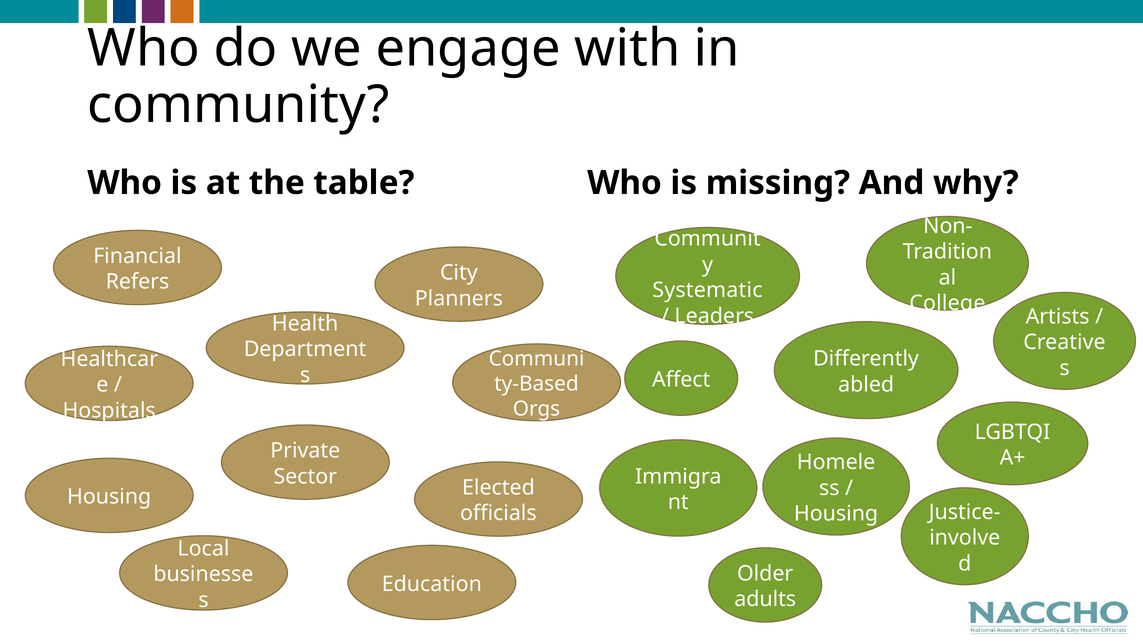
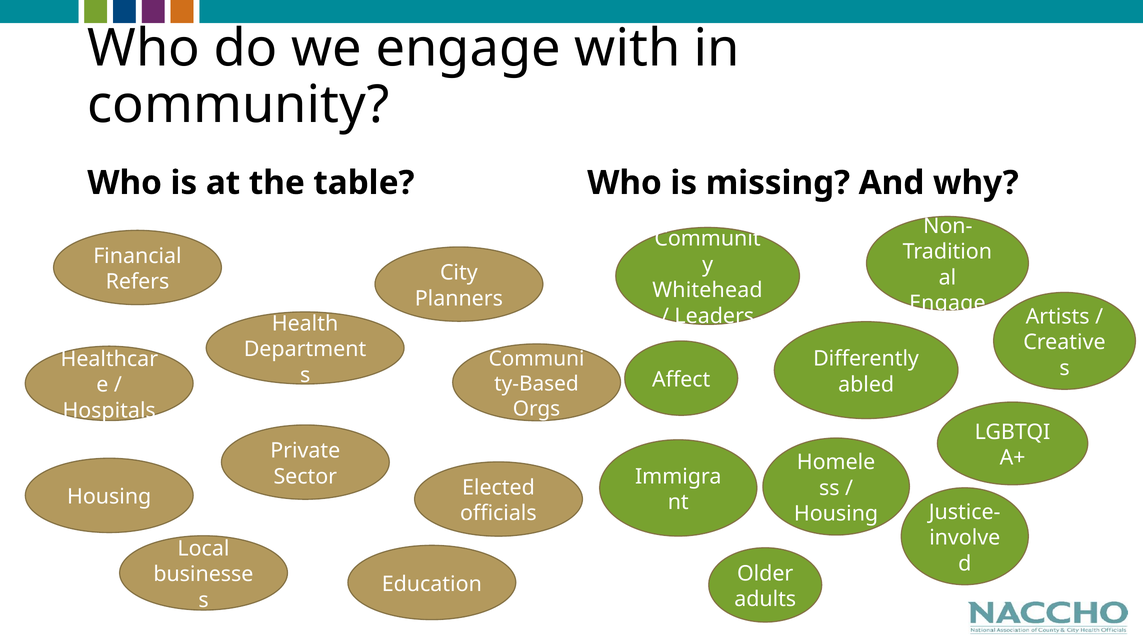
Systematic: Systematic -> Whitehead (707, 290)
College: College -> Engage (947, 303)
